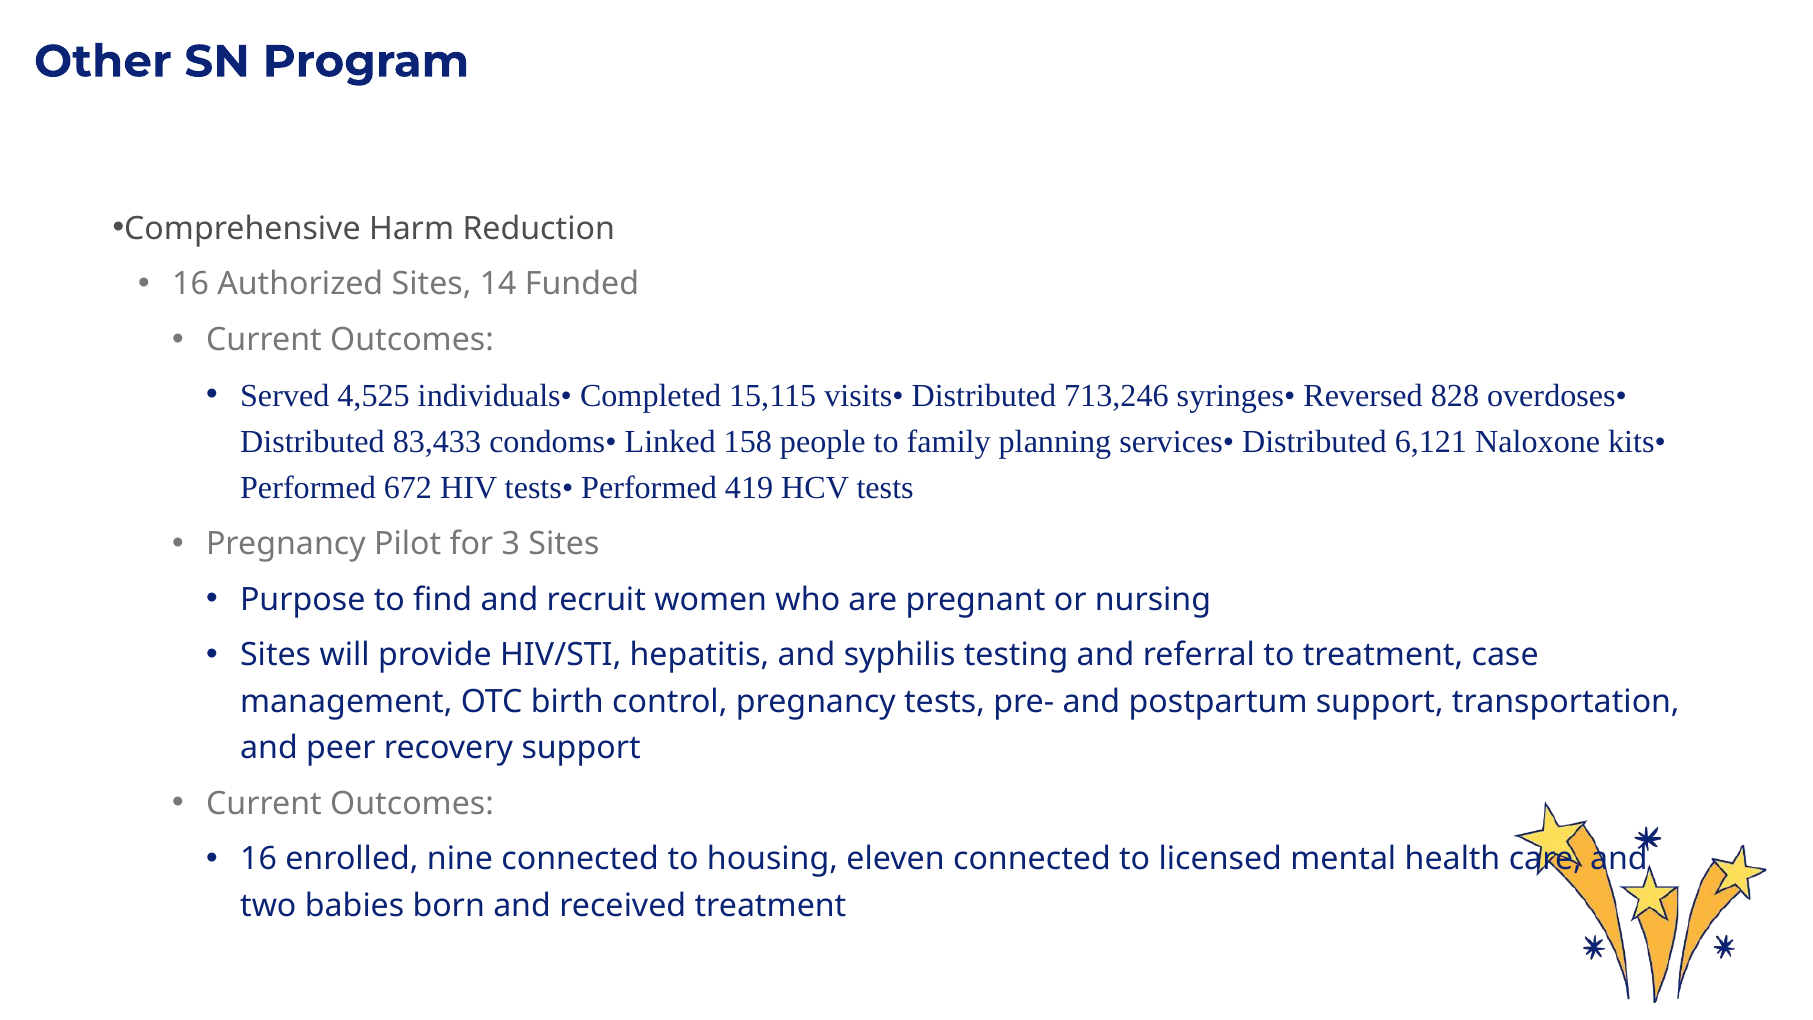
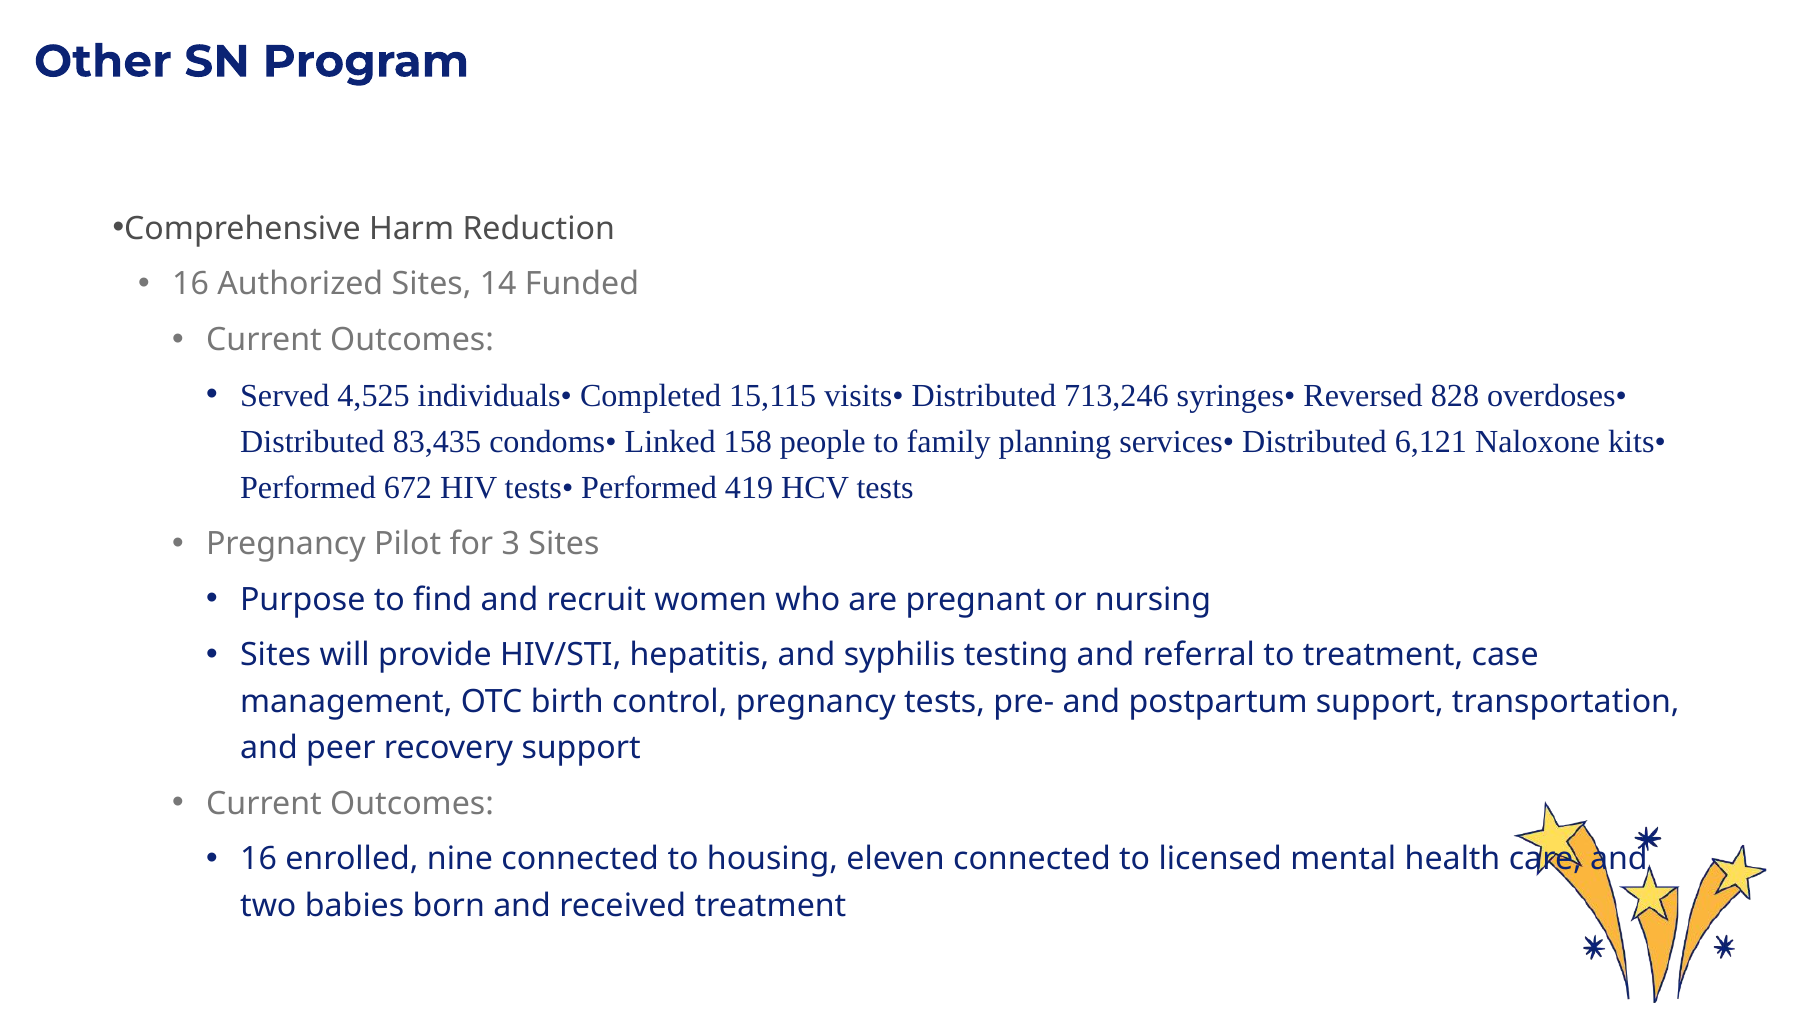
83,433: 83,433 -> 83,435 (437, 442)
